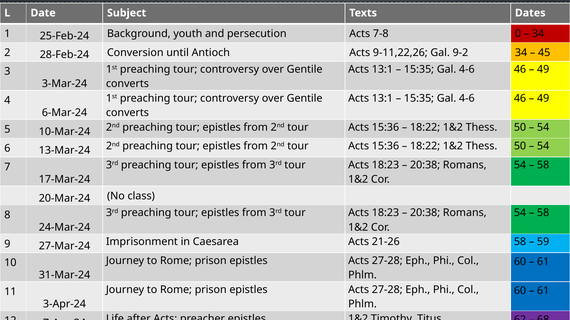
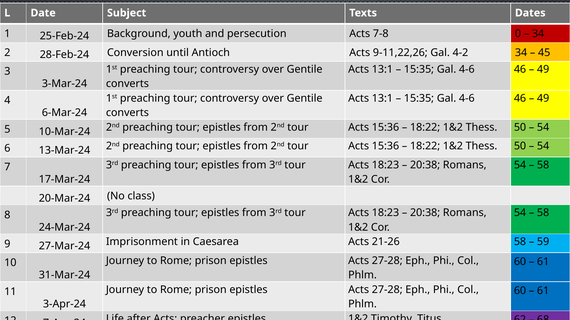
9-2: 9-2 -> 4-2 (460, 53)
